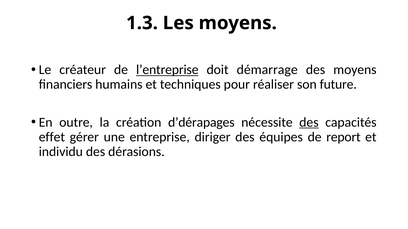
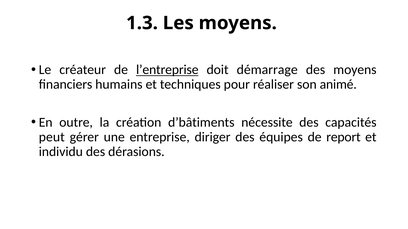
future: future -> animé (338, 85)
d’dérapages: d’dérapages -> d’bâtiments (201, 122)
des underline: present -> none (309, 122)
effet: effet -> peut (52, 137)
